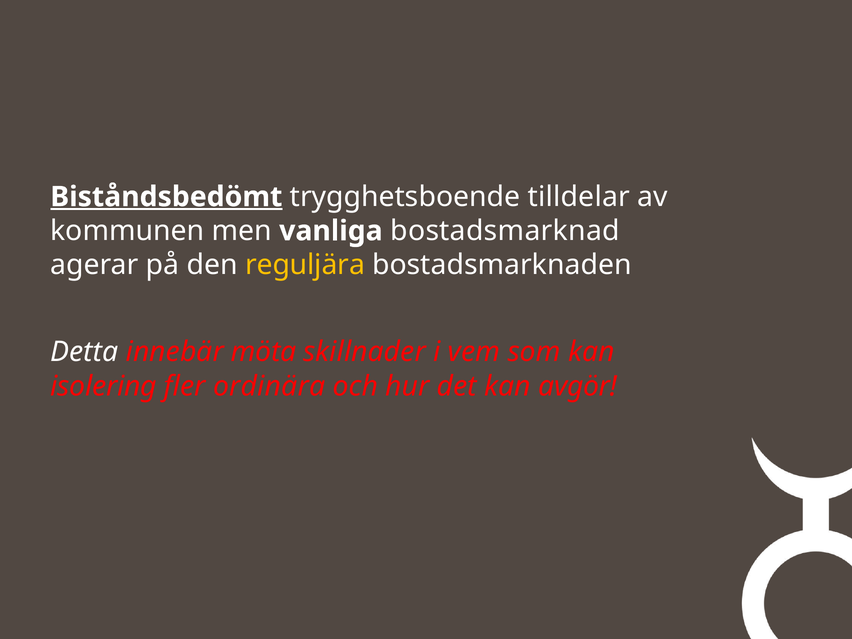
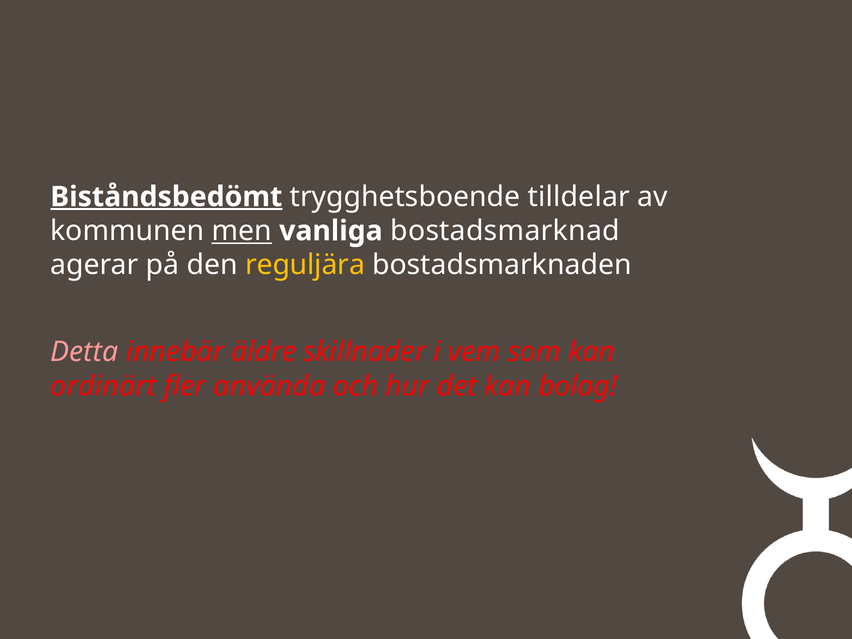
men underline: none -> present (242, 231)
Detta colour: white -> pink (84, 352)
möta: möta -> äldre (264, 352)
isolering: isolering -> ordinärt (103, 386)
ordinära: ordinära -> använda (269, 386)
avgör: avgör -> bolag (578, 386)
